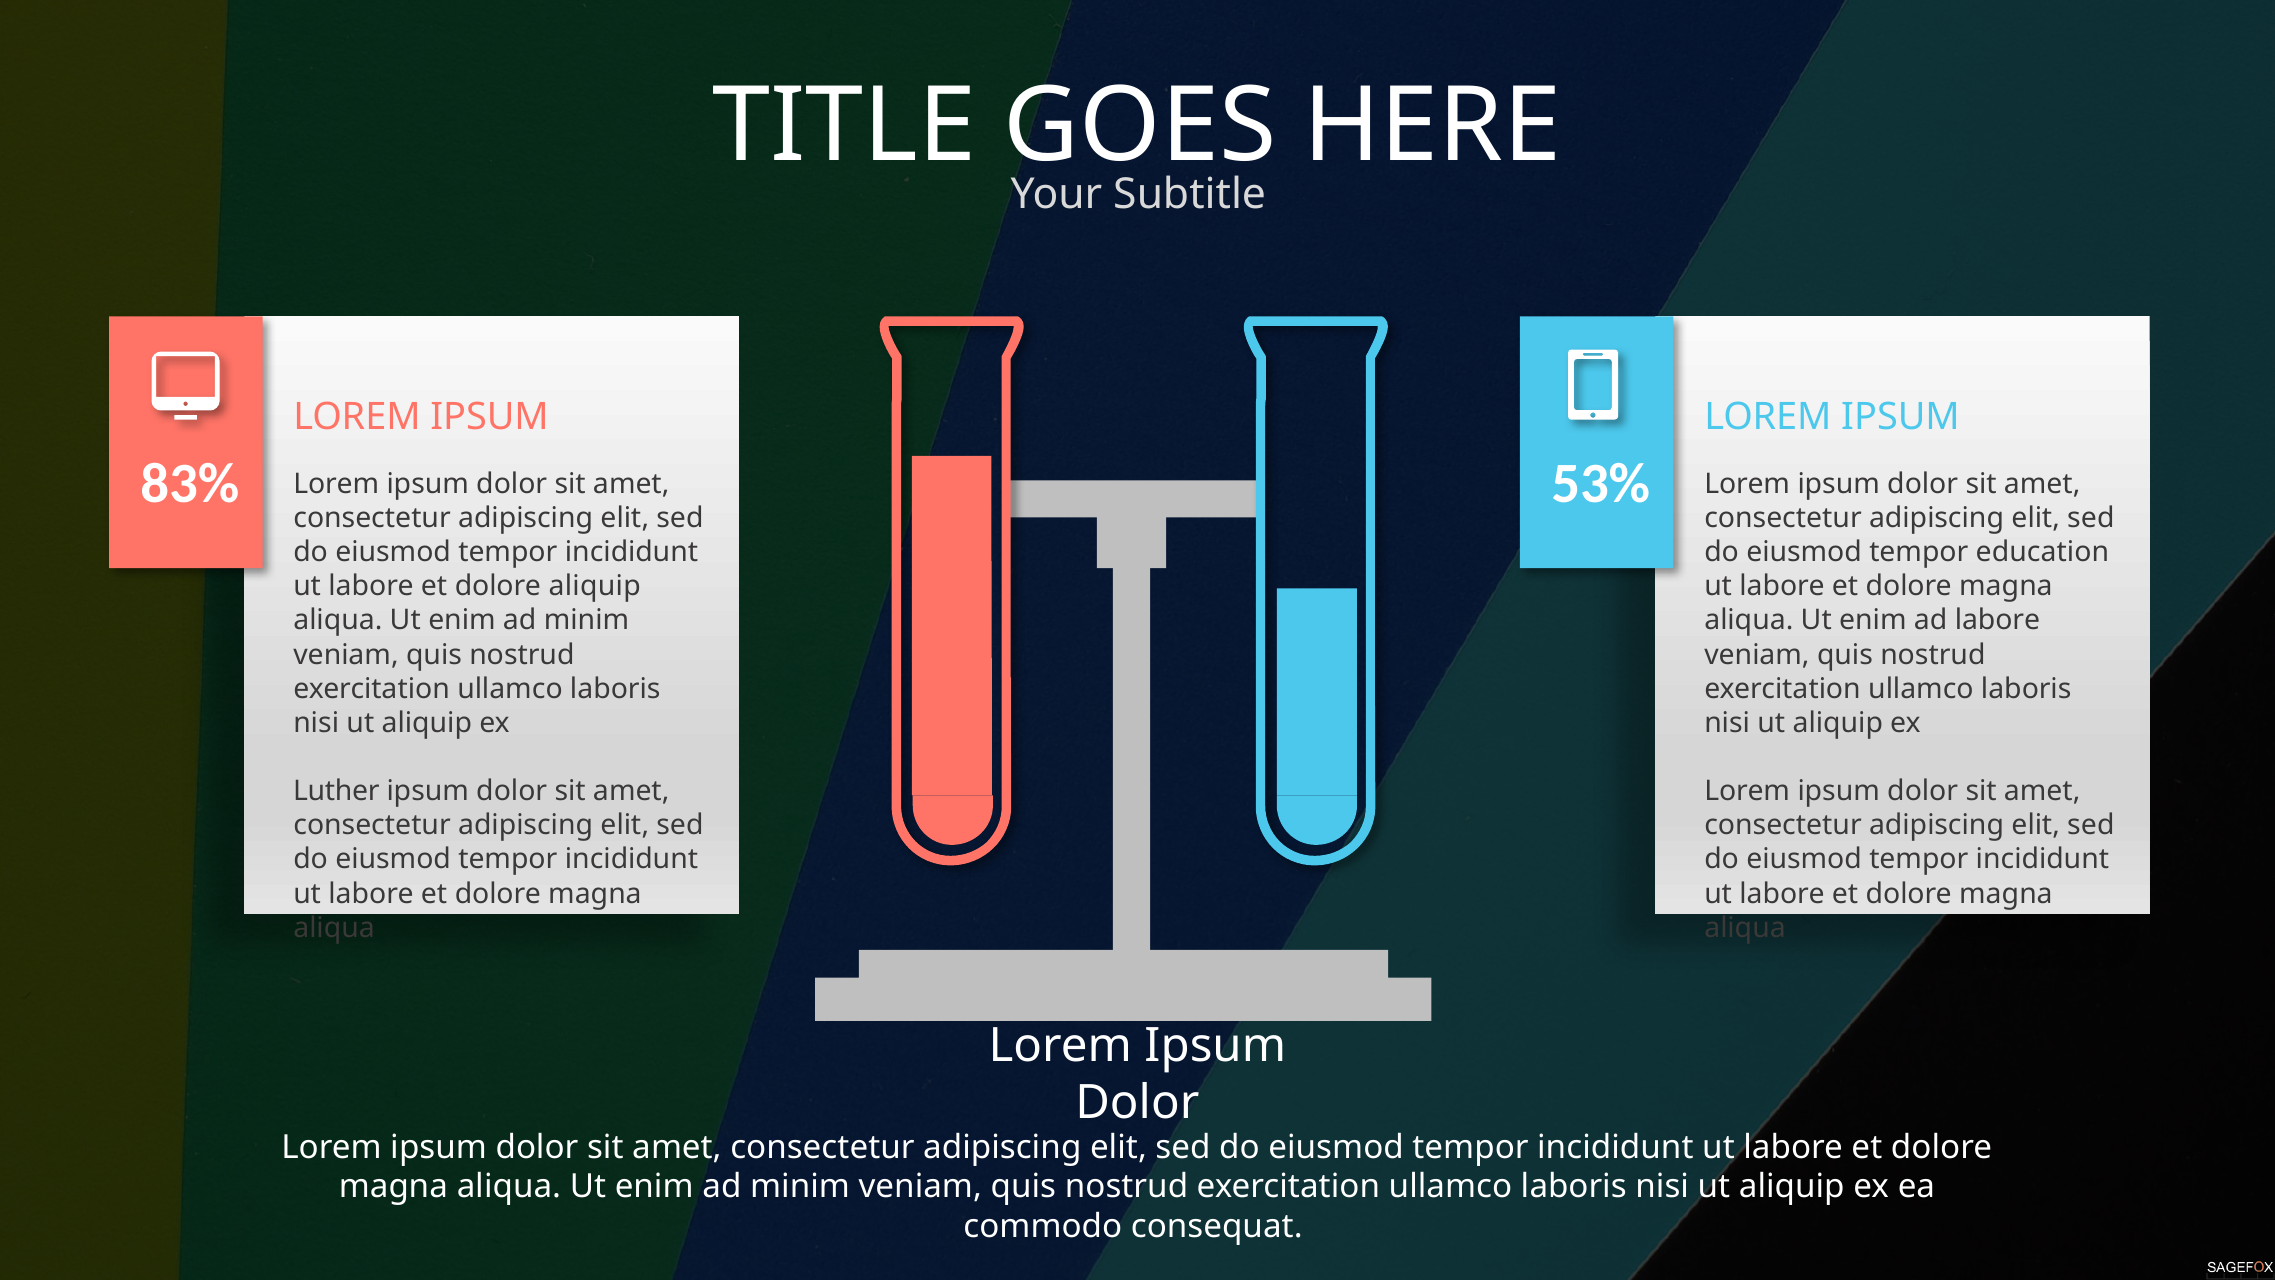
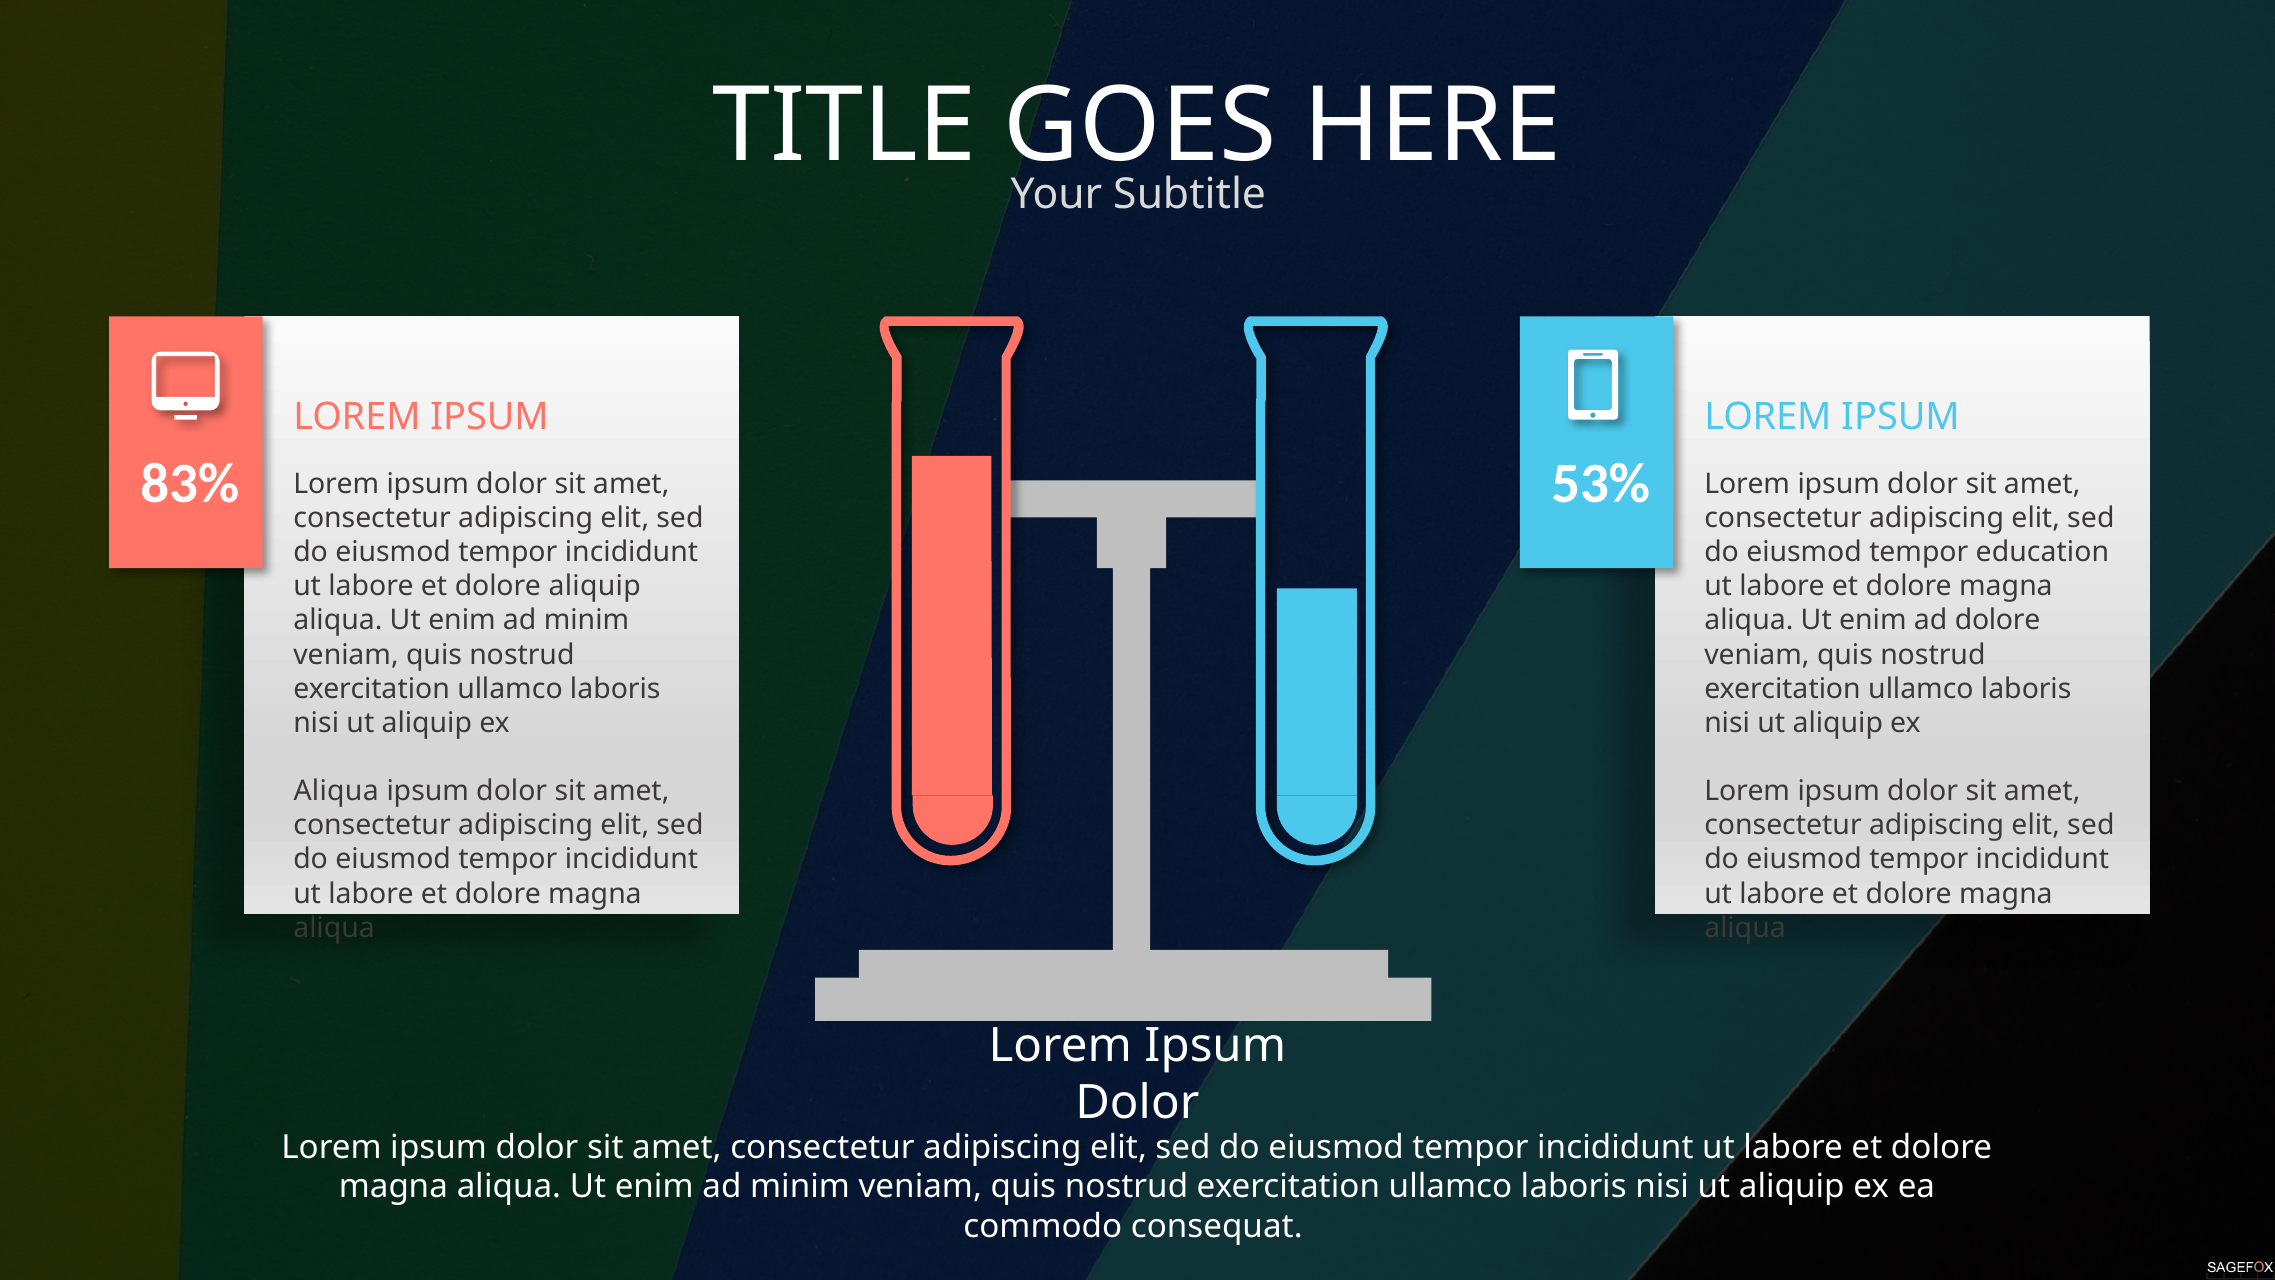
ad labore: labore -> dolore (1998, 620)
Luther: Luther -> Aliqua (336, 791)
